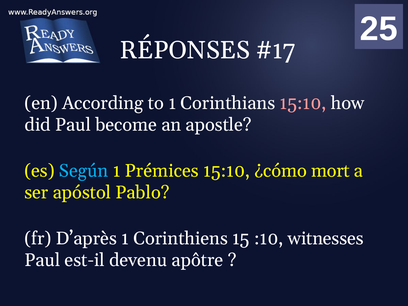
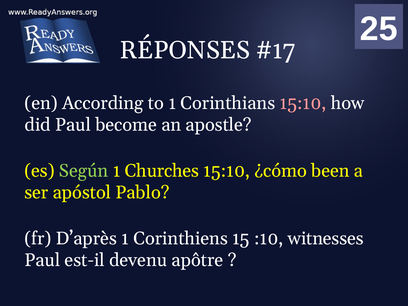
Según colour: light blue -> light green (84, 171)
Prémices: Prémices -> Churches (162, 171)
mort: mort -> been (330, 171)
